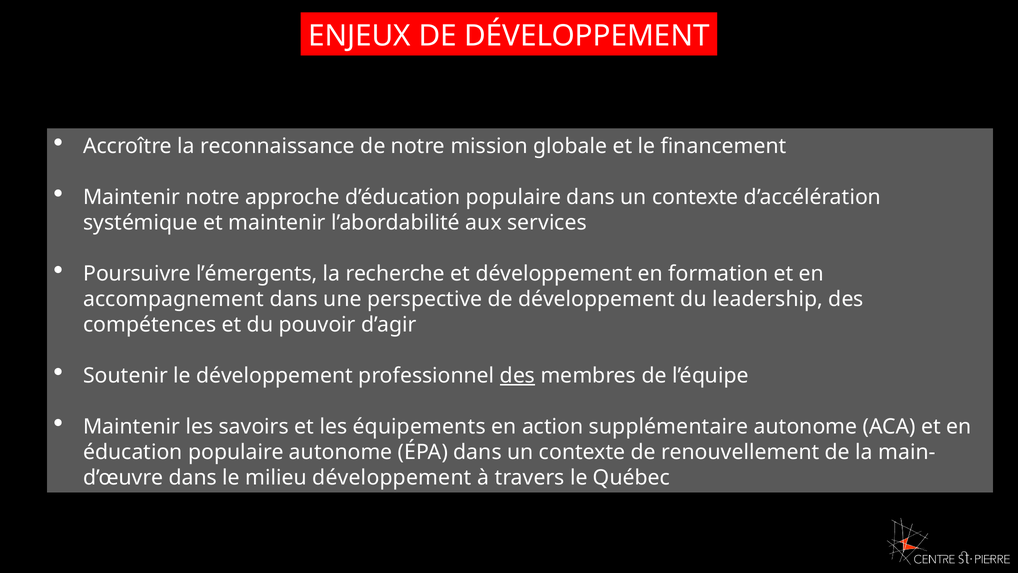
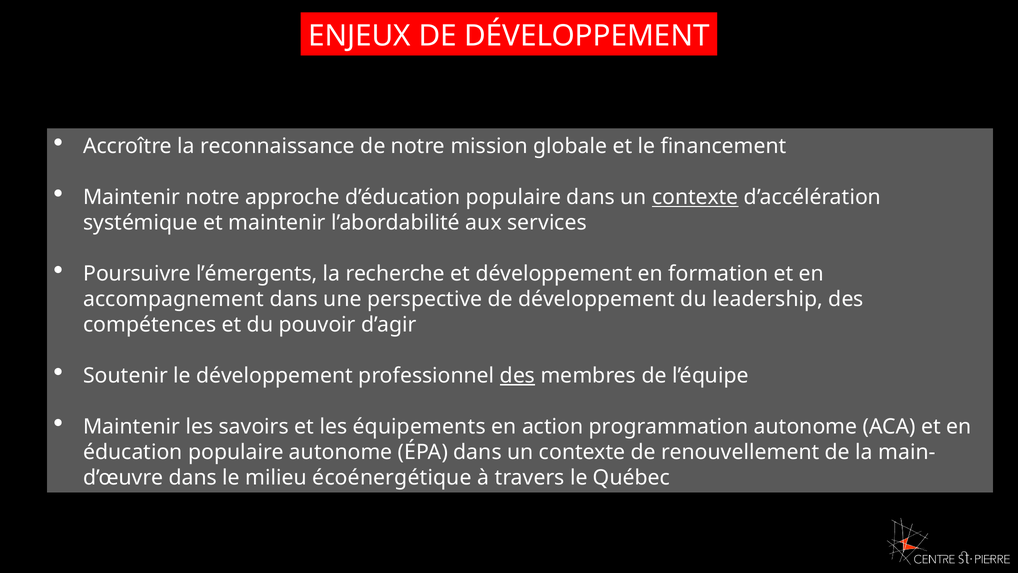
contexte underline: none -> present (695, 197)
supplémentaire: supplémentaire -> programmation (669, 426)
milieu développement: développement -> écoénergétique (392, 477)
